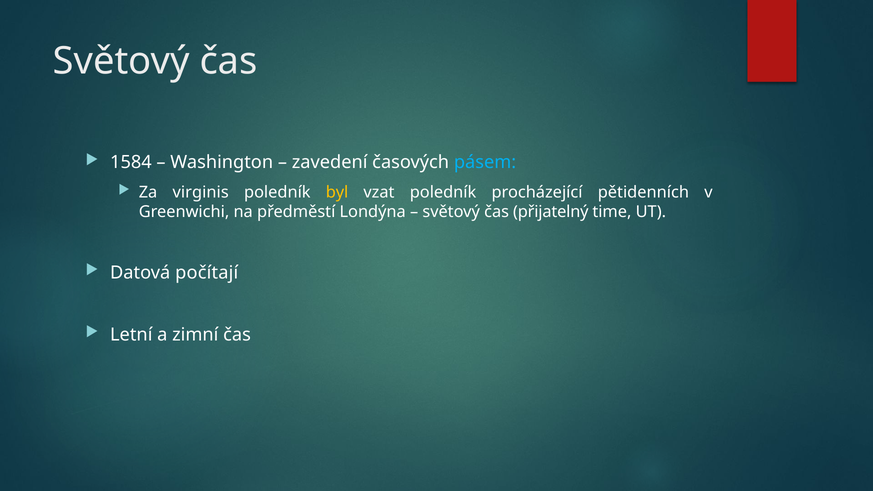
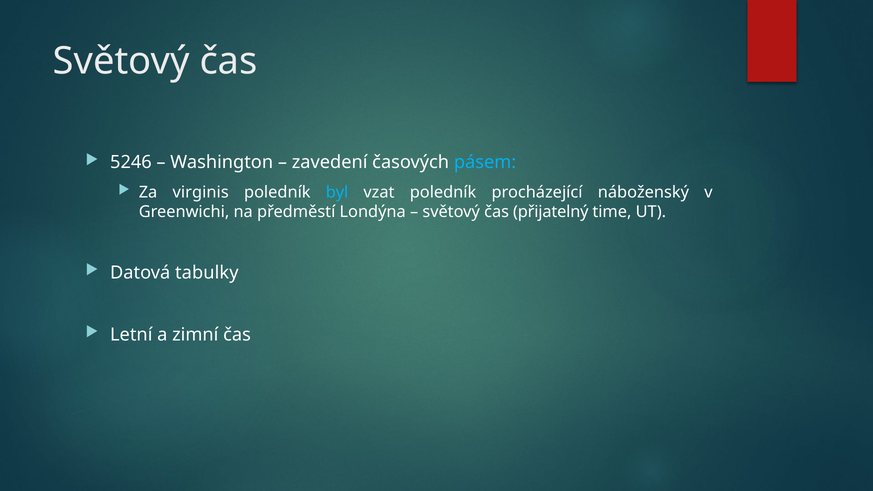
1584: 1584 -> 5246 (131, 162)
byl colour: yellow -> light blue (337, 192)
pětidenních: pětidenních -> náboženský (643, 192)
počítají: počítají -> tabulky (207, 273)
